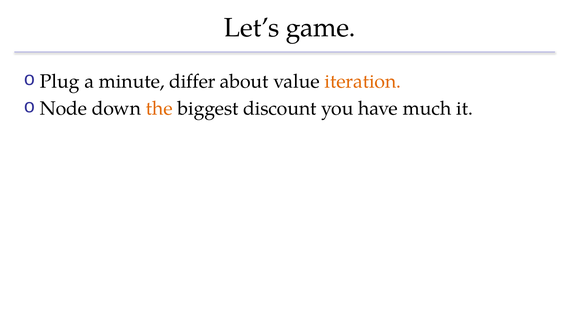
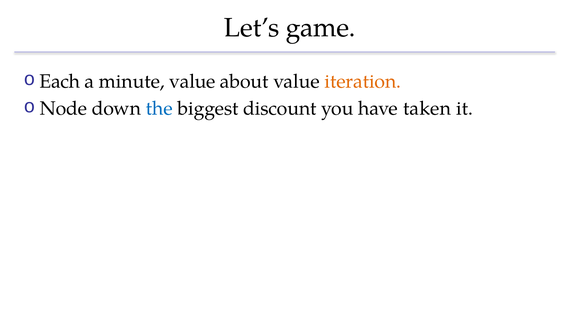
Plug: Plug -> Each (60, 81)
minute differ: differ -> value (192, 81)
the colour: orange -> blue (159, 108)
much: much -> taken (427, 108)
